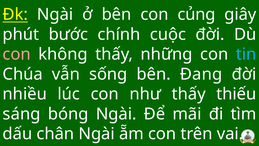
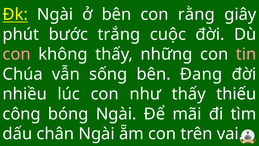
củng: củng -> rằng (196, 14)
chính: chính -> trắng (119, 34)
tin colour: light blue -> pink (246, 54)
sáng: sáng -> công (22, 114)
